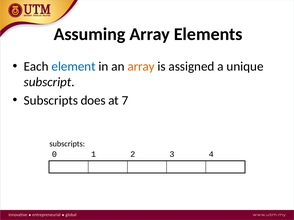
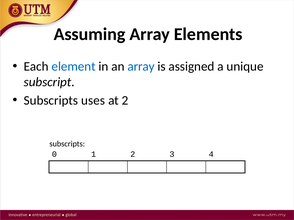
array colour: orange -> blue (141, 67)
does: does -> uses (93, 101)
at 7: 7 -> 2 (125, 101)
